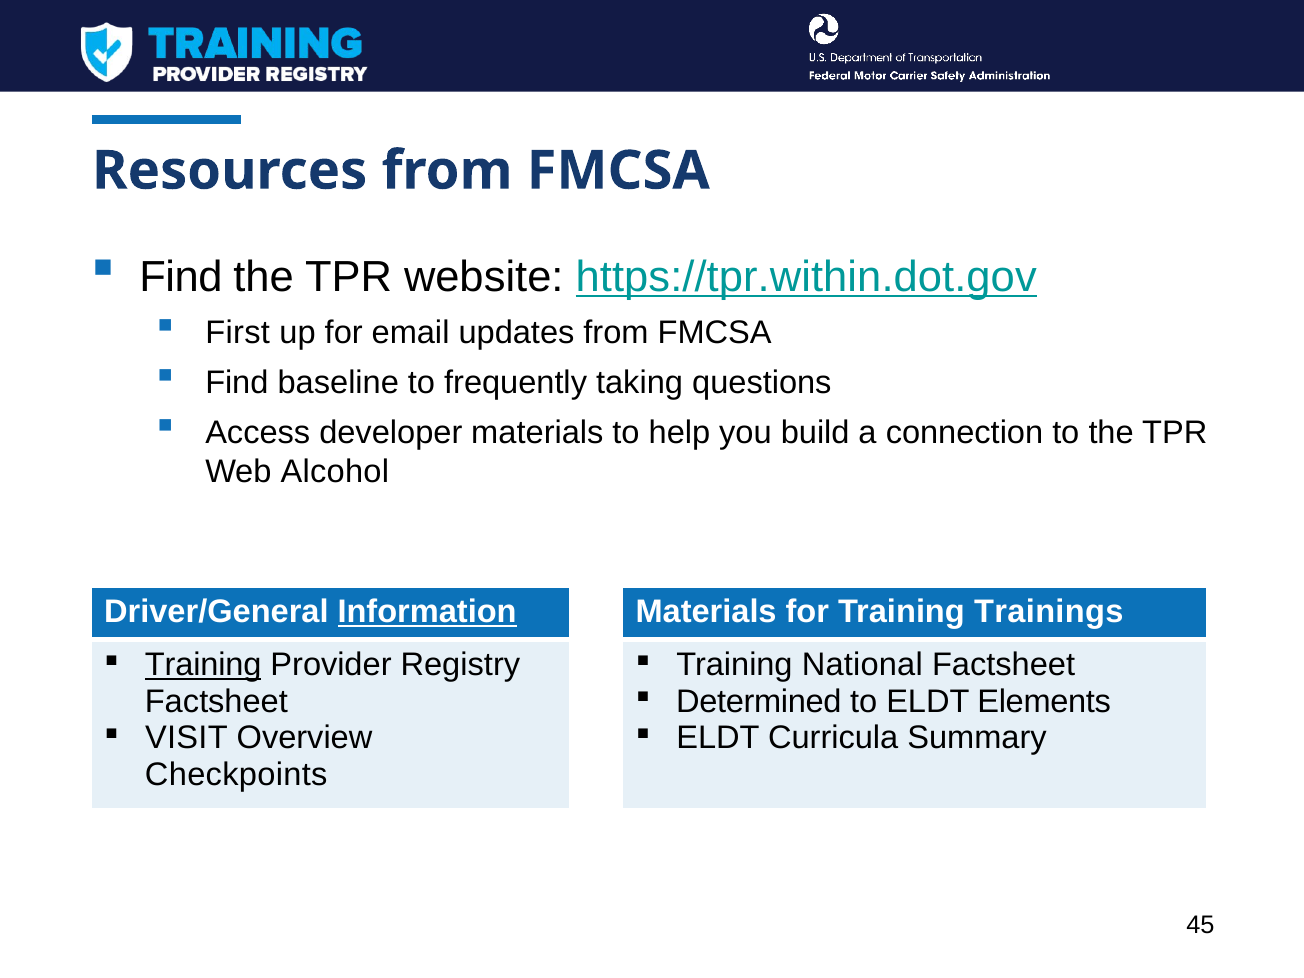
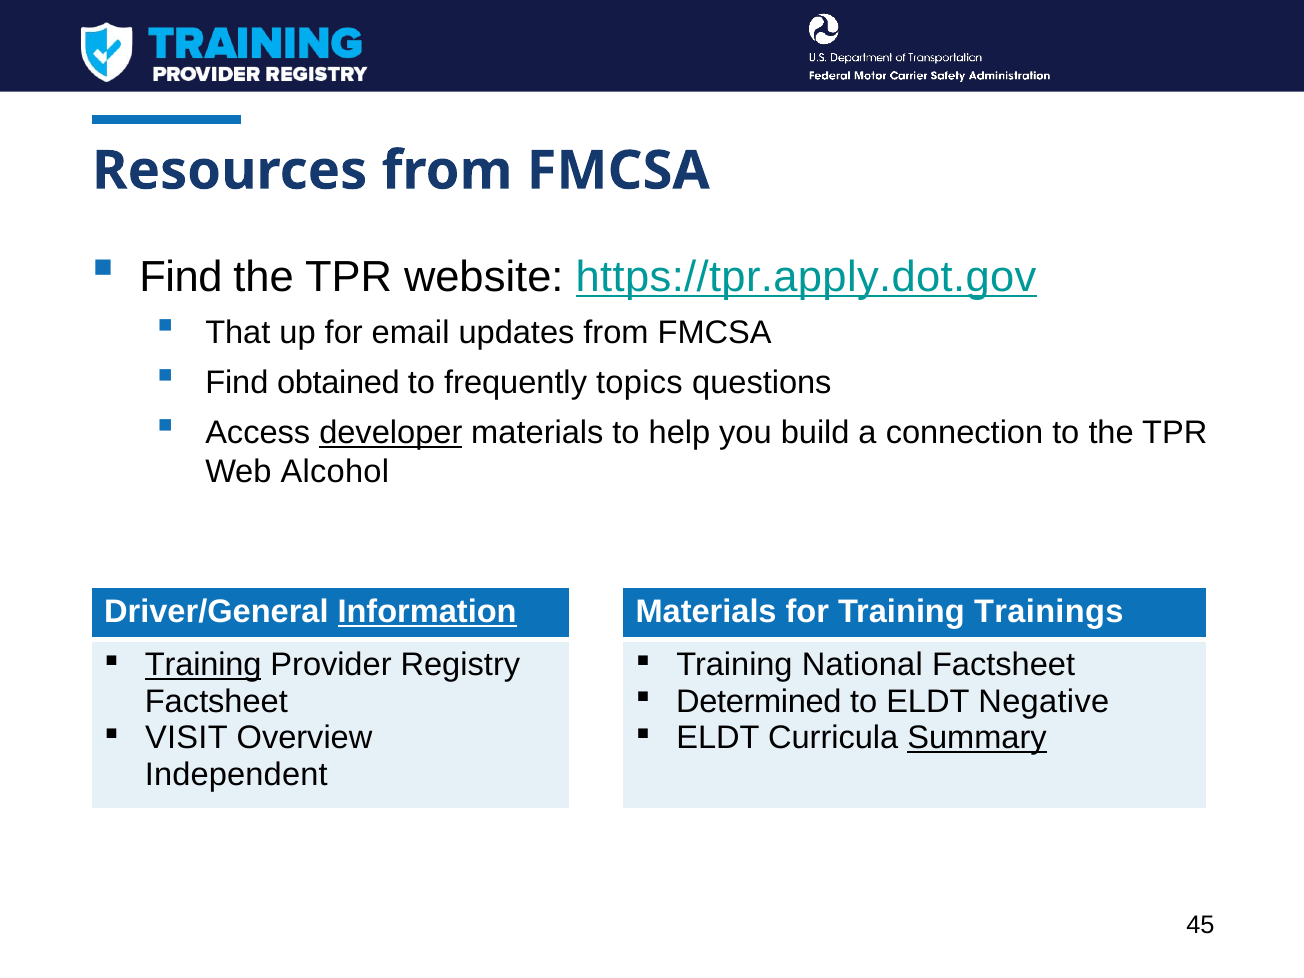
https://tpr.within.dot.gov: https://tpr.within.dot.gov -> https://tpr.apply.dot.gov (806, 277)
First: First -> That (238, 333)
baseline: baseline -> obtained (338, 383)
taking: taking -> topics (639, 383)
developer underline: none -> present (391, 433)
Elements: Elements -> Negative (1044, 702)
Summary underline: none -> present (977, 738)
Checkpoints: Checkpoints -> Independent (236, 775)
